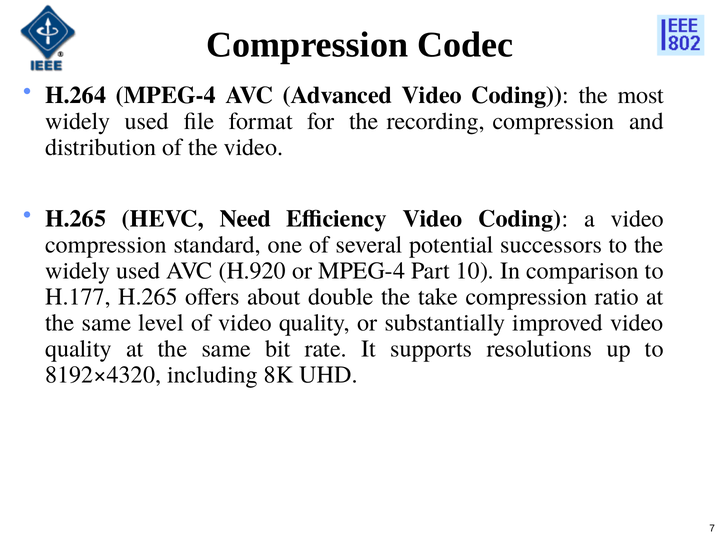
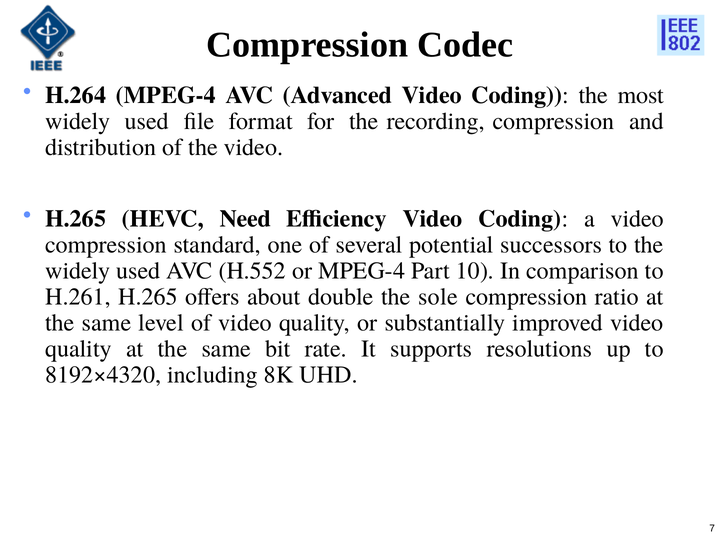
H.920: H.920 -> H.552 (252, 270)
H.177: H.177 -> H.261 (78, 296)
take: take -> sole (438, 296)
